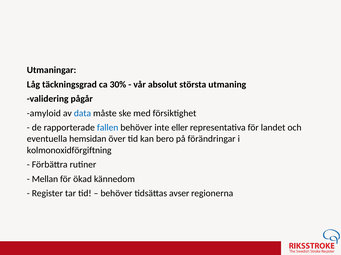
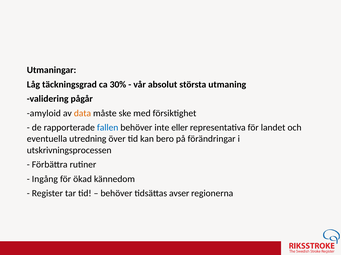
data colour: blue -> orange (82, 114)
hemsidan: hemsidan -> utredning (88, 139)
kolmonoxidförgiftning: kolmonoxidförgiftning -> utskrivningsprocessen (69, 151)
Mellan: Mellan -> Ingång (45, 179)
